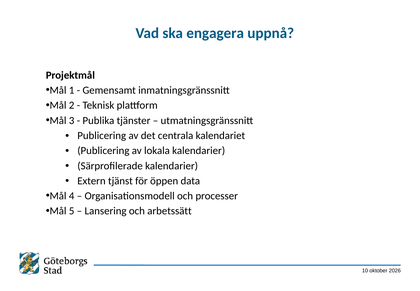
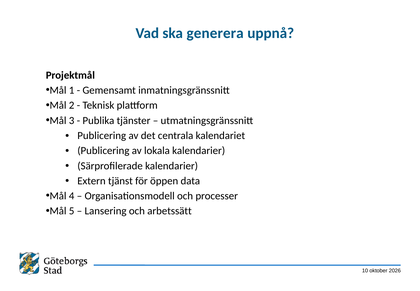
engagera: engagera -> generera (215, 33)
